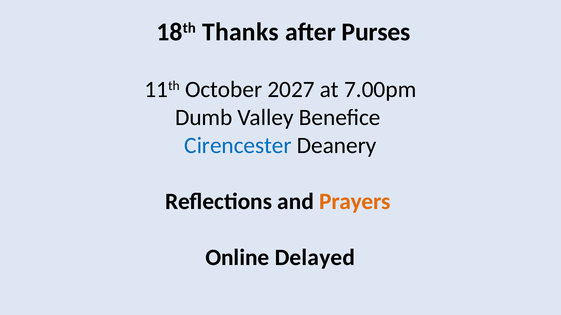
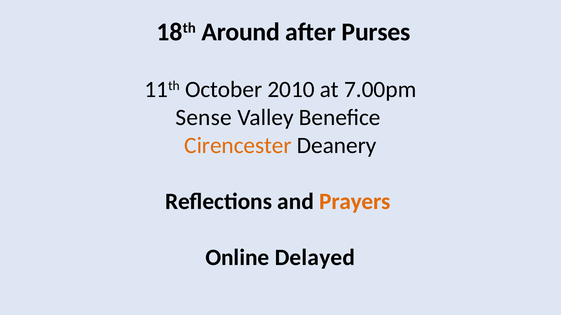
Thanks: Thanks -> Around (241, 32)
2027: 2027 -> 2010 (291, 90)
Dumb: Dumb -> Sense (204, 118)
Cirencester colour: blue -> orange (238, 146)
